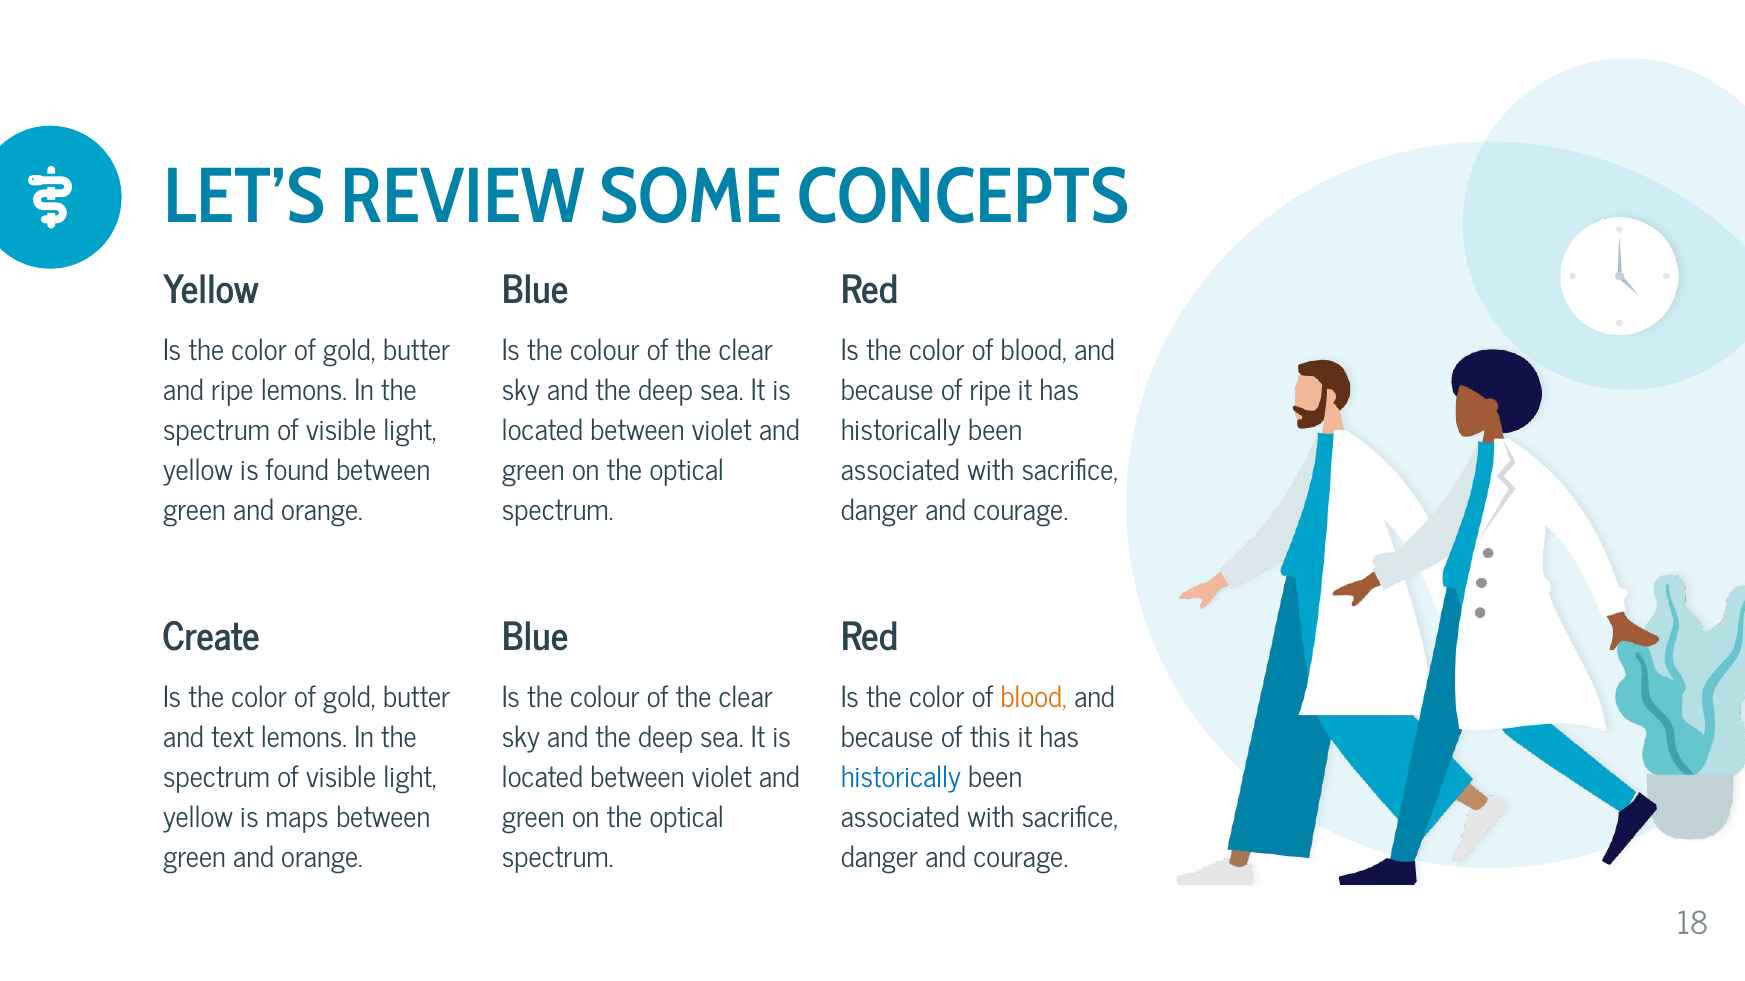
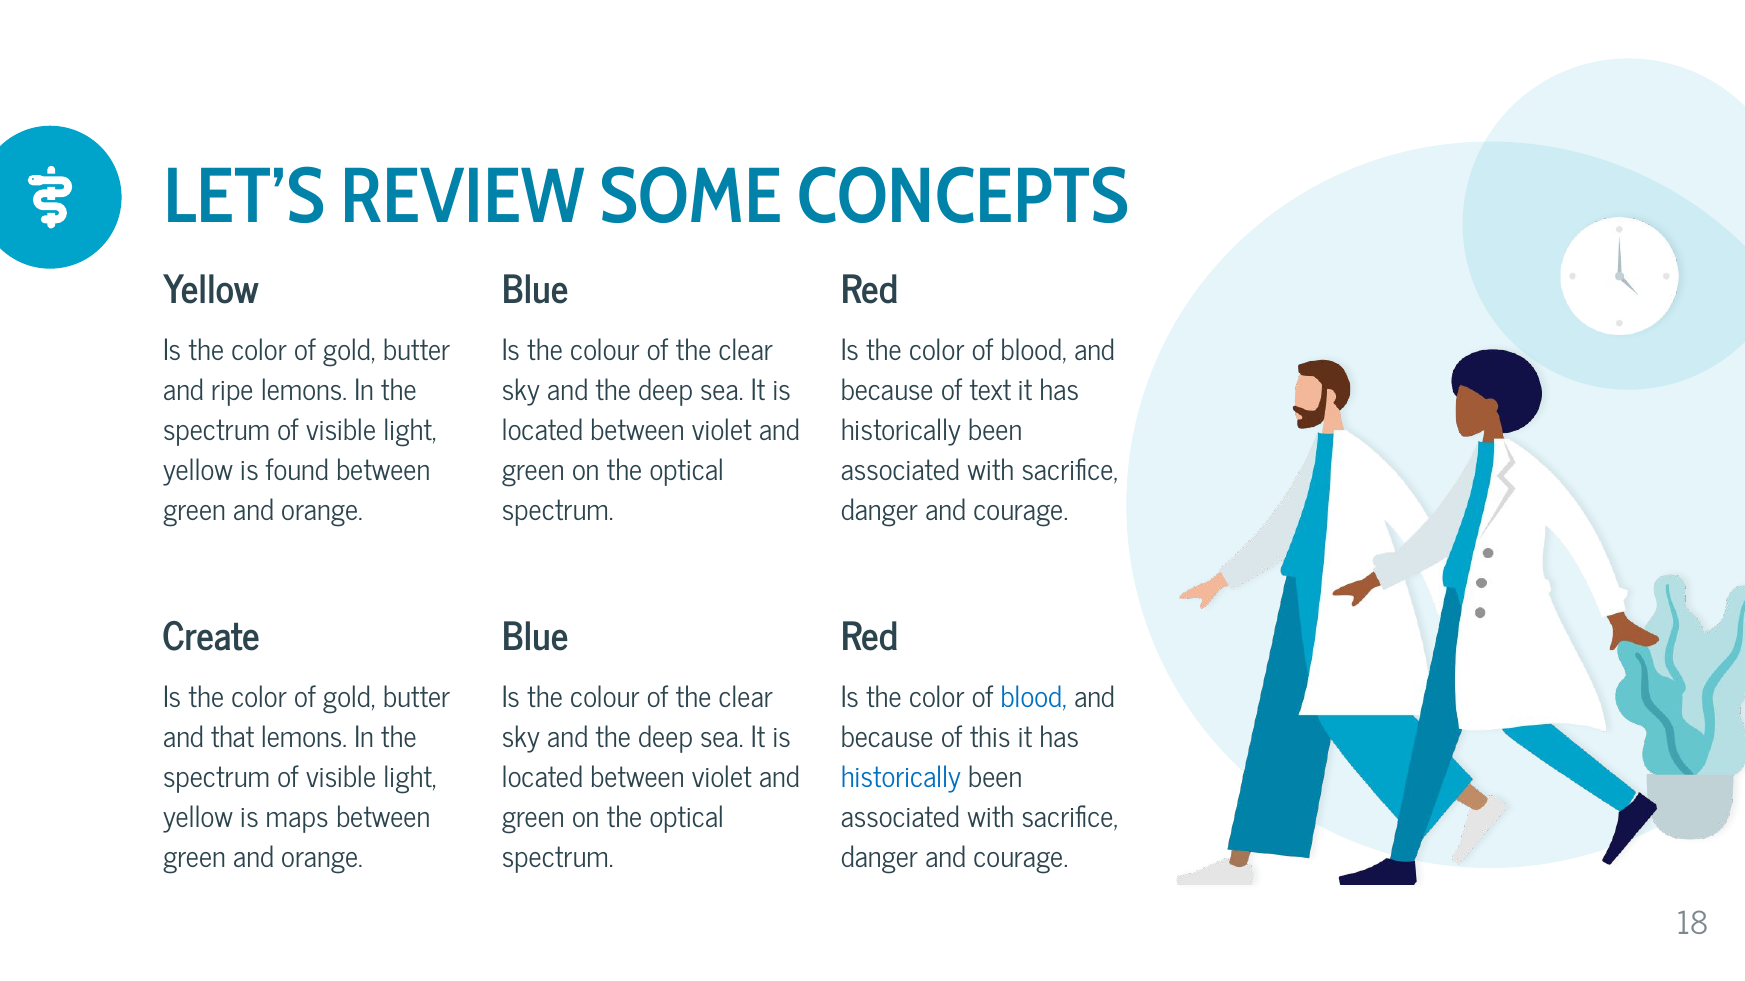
of ripe: ripe -> text (990, 391)
blood colour: orange -> blue (1034, 698)
text: text -> that (233, 738)
